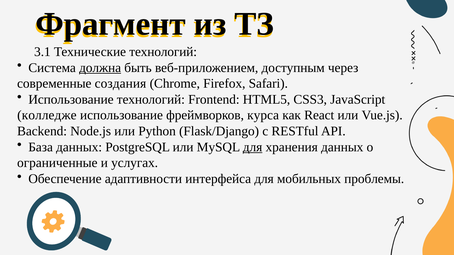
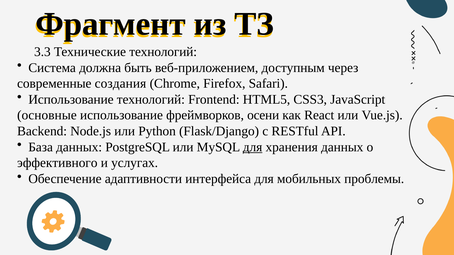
3.1: 3.1 -> 3.3 (42, 52)
должна underline: present -> none (100, 68)
колледже: колледже -> основные (47, 115)
курса: курса -> осени (263, 115)
ограниченные: ограниченные -> эффективного (57, 163)
